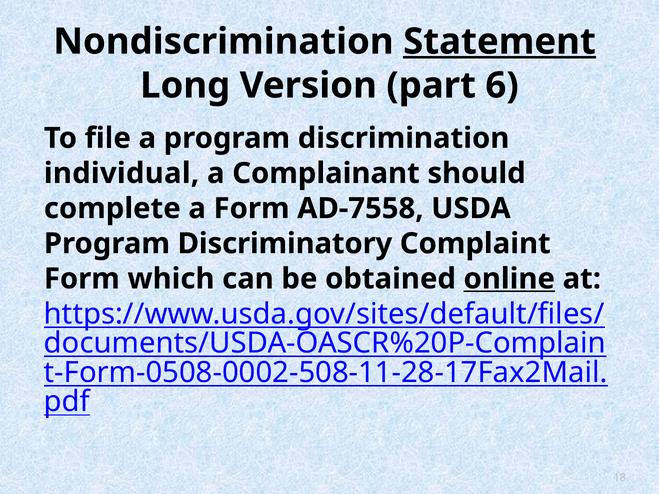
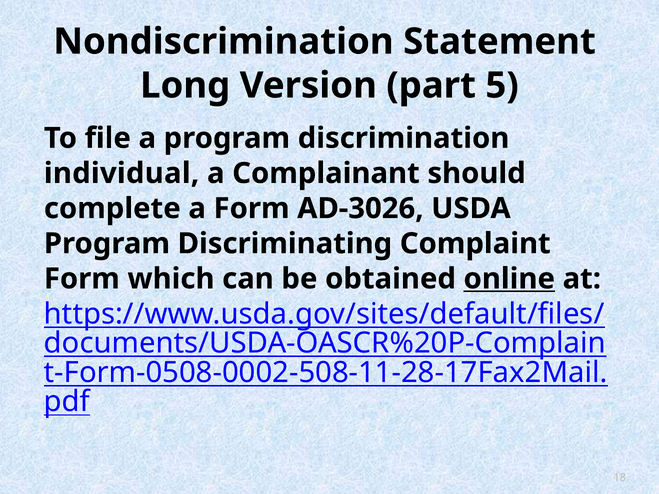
Statement underline: present -> none (499, 42)
6: 6 -> 5 (502, 85)
AD-7558: AD-7558 -> AD-3026 (360, 209)
Discriminatory: Discriminatory -> Discriminating (285, 244)
